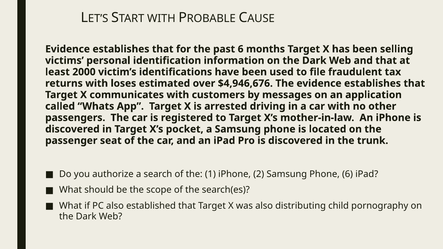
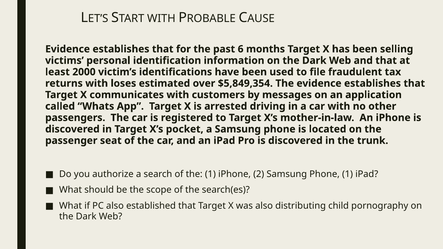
$4,946,676: $4,946,676 -> $5,849,354 (245, 83)
Phone 6: 6 -> 1 (348, 174)
